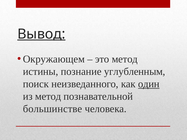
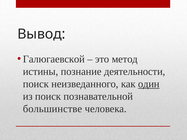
Вывод underline: present -> none (41, 34)
Окружающем: Окружающем -> Галюгаевской (54, 59)
углубленным: углубленным -> деятельности (135, 72)
из метод: метод -> поиск (48, 97)
